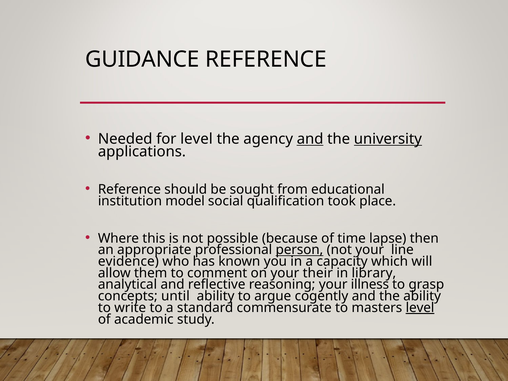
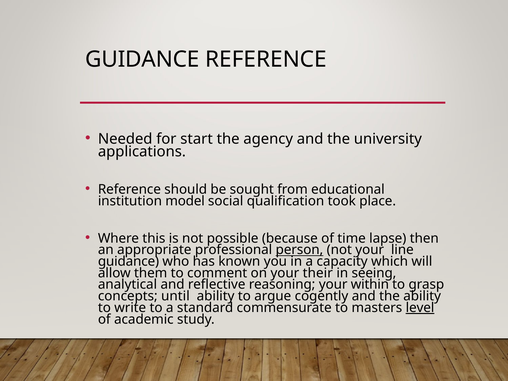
for level: level -> start (197, 139)
and underline: present -> none (310, 139)
university underline: present -> none (388, 139)
evidence: evidence -> guidance (128, 261)
library: library -> seeing (374, 273)
illness: illness -> within (370, 285)
